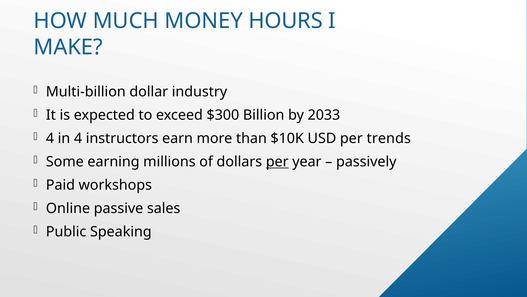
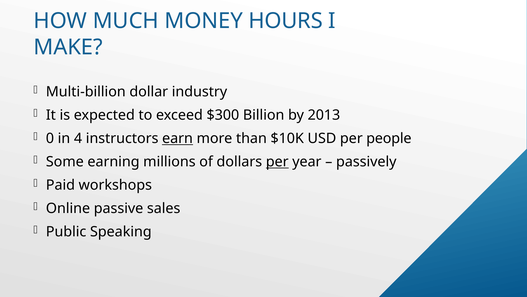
2033: 2033 -> 2013 (324, 115)
4: 4 -> 0 (50, 138)
earn underline: none -> present (178, 138)
trends: trends -> people (389, 138)
